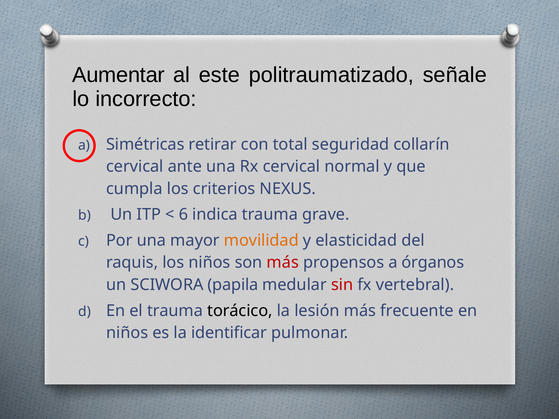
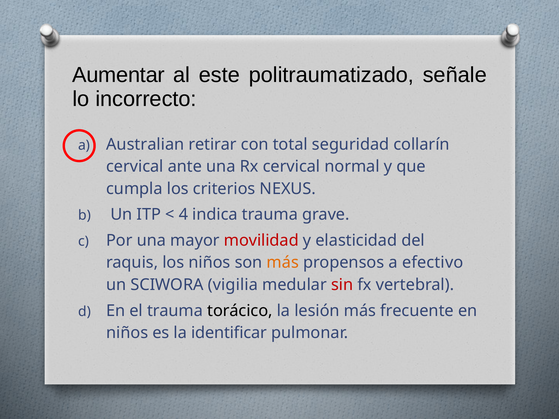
Simétricas: Simétricas -> Australian (145, 144)
6: 6 -> 4 (183, 215)
movilidad colour: orange -> red (261, 241)
más colour: red -> orange (283, 263)
órganos: órganos -> efectivo (433, 263)
papila: papila -> vigilia (233, 285)
